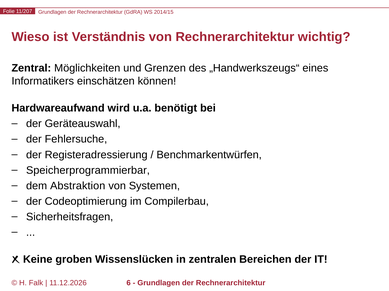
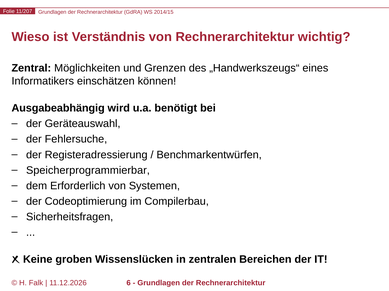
Hardwareaufwand: Hardwareaufwand -> Ausgabeabhängig (58, 108)
Abstraktion: Abstraktion -> Erforderlich (78, 186)
